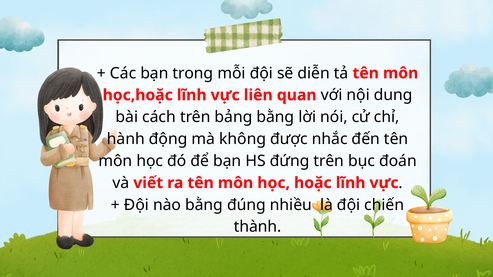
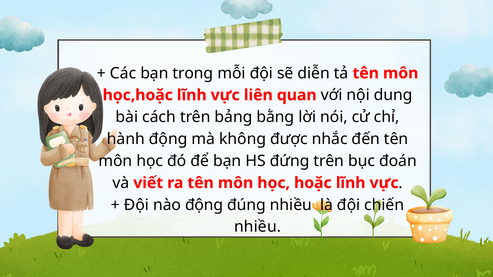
nào bằng: bằng -> động (204, 205)
thành: thành -> nhiều (258, 227)
